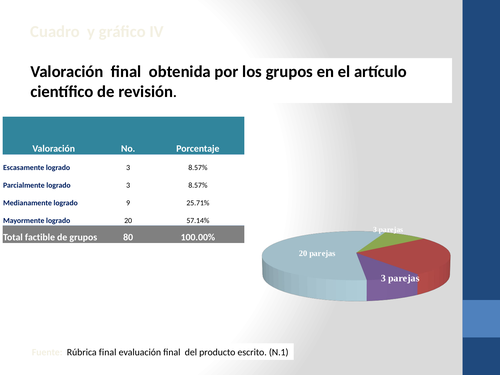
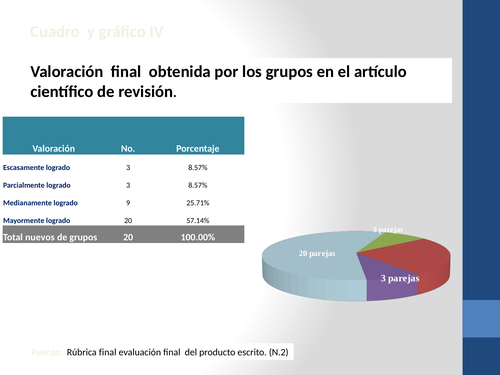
factible: factible -> nuevos (40, 237)
grupos 80: 80 -> 20 (128, 237)
N.1: N.1 -> N.2 (279, 352)
